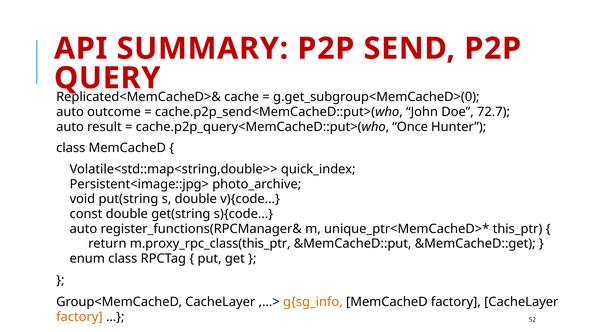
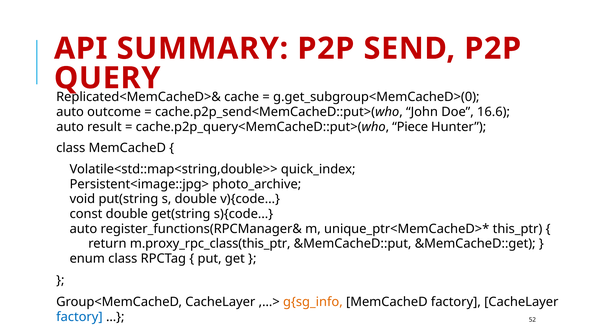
72.7: 72.7 -> 16.6 (494, 112)
Once: Once -> Piece (410, 127)
factory colour: orange -> blue (79, 317)
